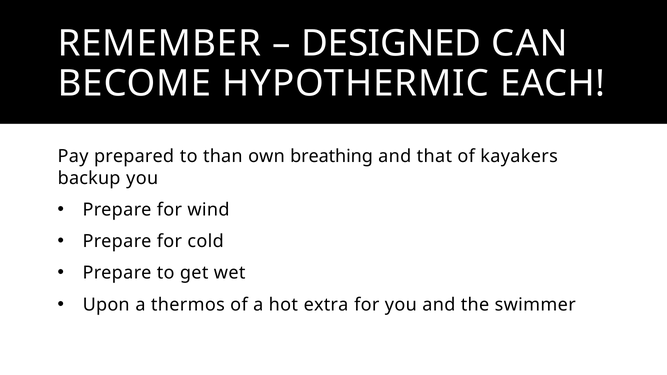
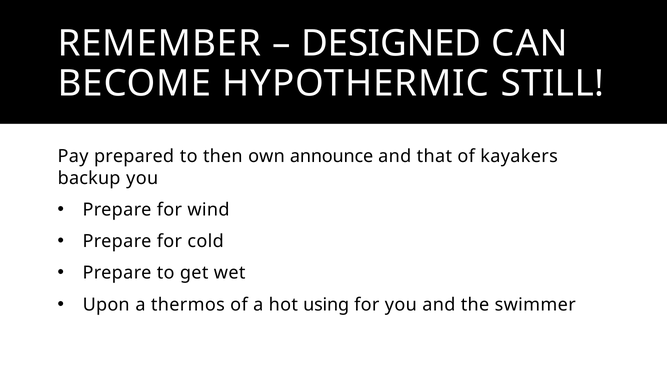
EACH: EACH -> STILL (552, 84)
than: than -> then (223, 156)
breathing: breathing -> announce (332, 156)
extra: extra -> using (326, 305)
